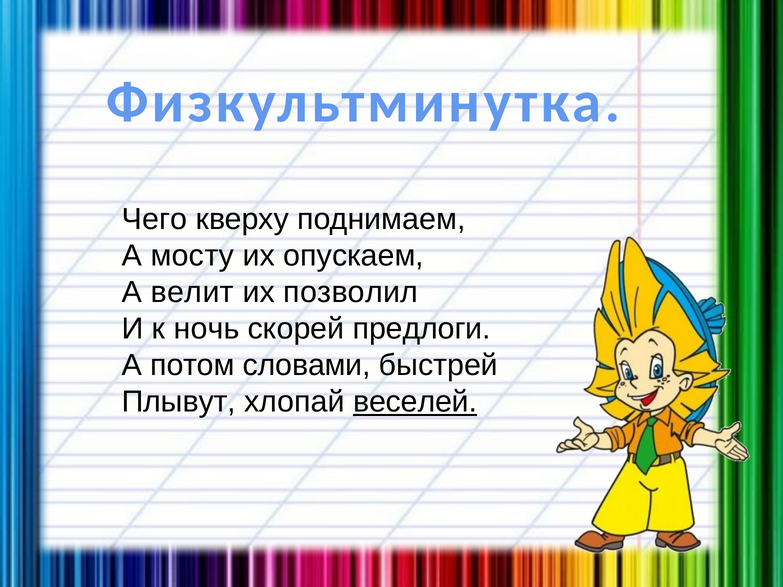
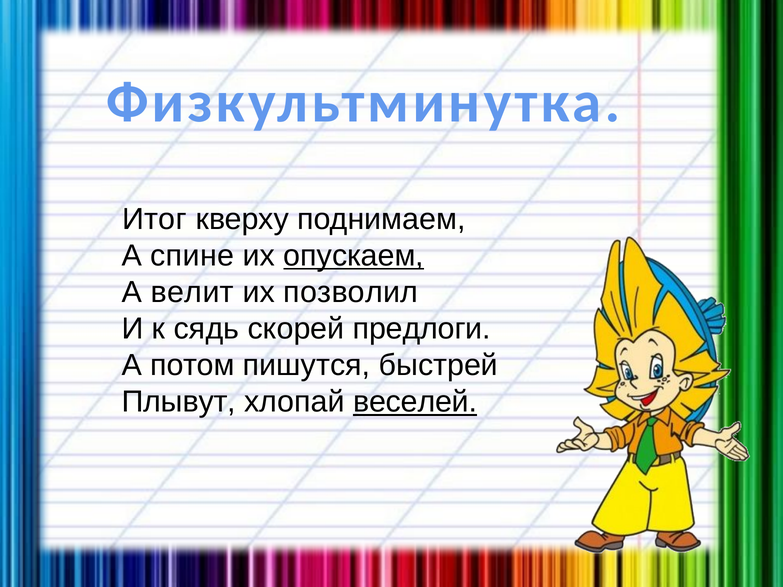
Чего: Чего -> Итог (154, 219)
мосту: мосту -> спине (192, 256)
опускаем underline: none -> present (354, 256)
ночь: ночь -> сядь (206, 329)
словами: словами -> пишутся (307, 365)
